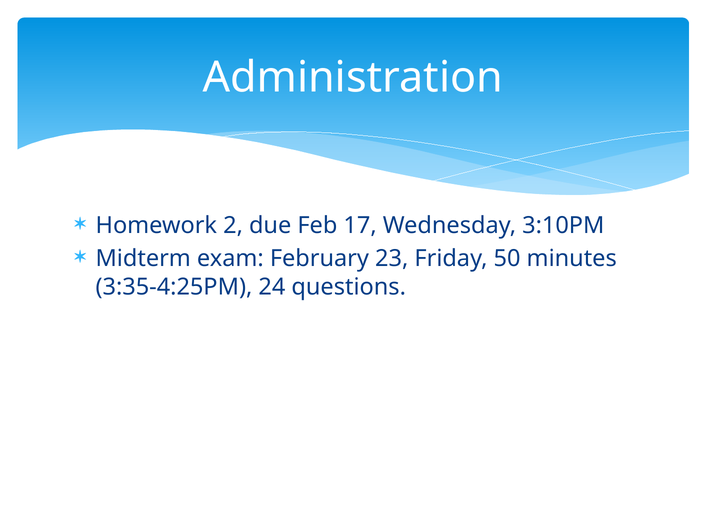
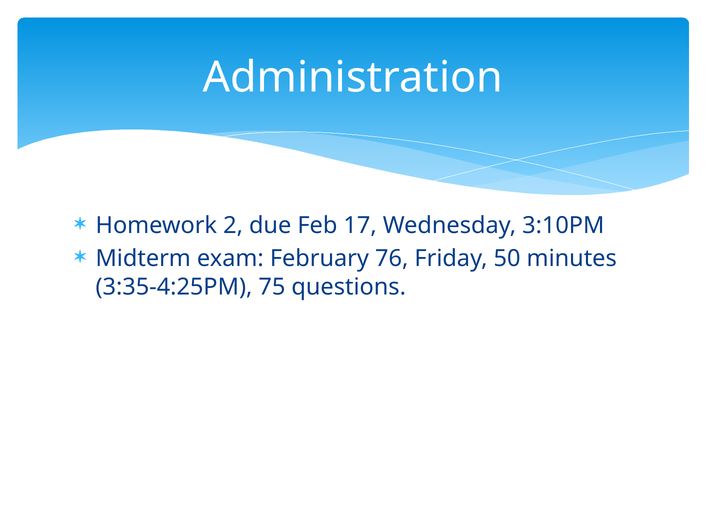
23: 23 -> 76 (392, 259)
24: 24 -> 75 (272, 287)
